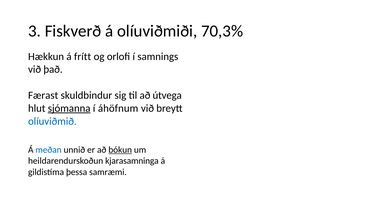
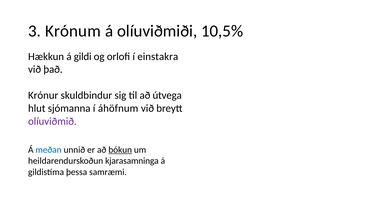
Fiskverð: Fiskverð -> Krónum (73, 31)
70,3%: 70,3% -> 10,5% (222, 31)
frítt: frítt -> gildi (83, 56)
samnings: samnings -> einstakra (158, 56)
Færast: Færast -> Krónur (43, 95)
sjómanna underline: present -> none (69, 108)
olíuviðmið colour: blue -> purple (52, 121)
